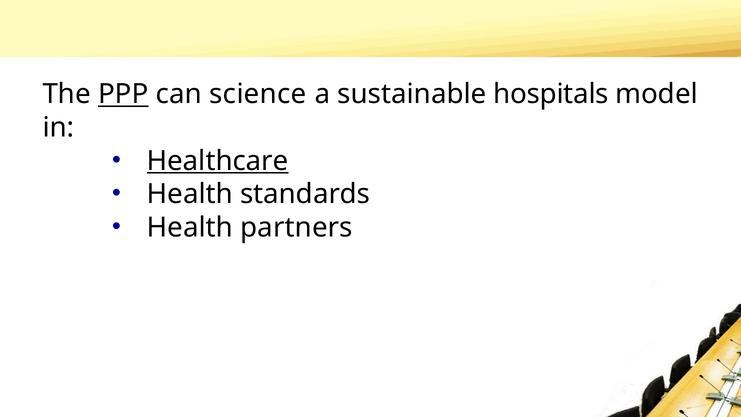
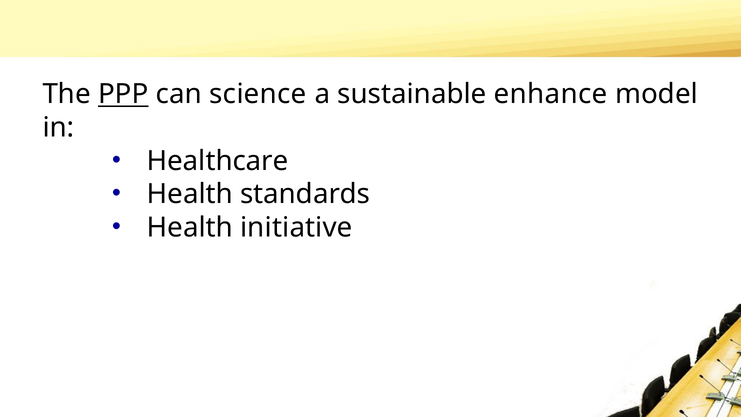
hospitals: hospitals -> enhance (551, 94)
Healthcare underline: present -> none (218, 161)
partners: partners -> initiative (296, 228)
